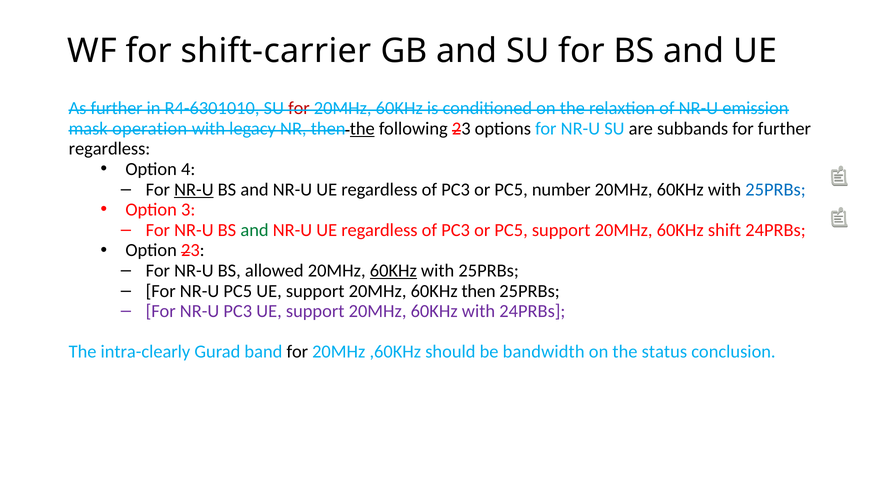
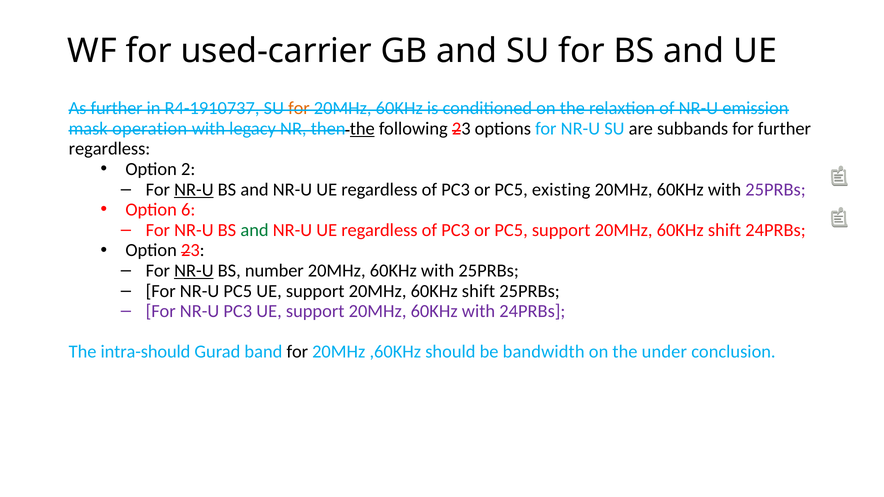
shift-carrier: shift-carrier -> used-carrier (276, 51)
R4-6301010: R4-6301010 -> R4-1910737 (212, 108)
for colour: red -> orange (299, 108)
4: 4 -> 2 (188, 169)
number: number -> existing (561, 190)
25PRBs colour: blue -> purple (776, 190)
3: 3 -> 6 (188, 210)
NR-U underline: none -> present (194, 271)
allowed: allowed -> number (274, 271)
60KHz underline: present -> none (393, 271)
then: then -> shift (478, 291)
intra-clearly: intra-clearly -> intra-should (145, 352)
status: status -> under (664, 352)
